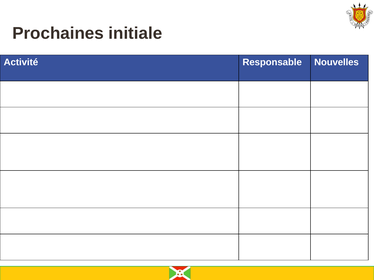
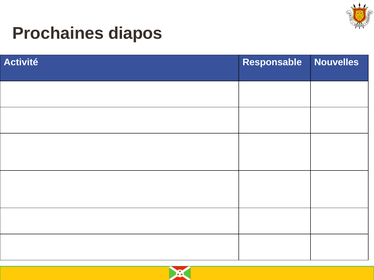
initiale: initiale -> diapos (135, 33)
